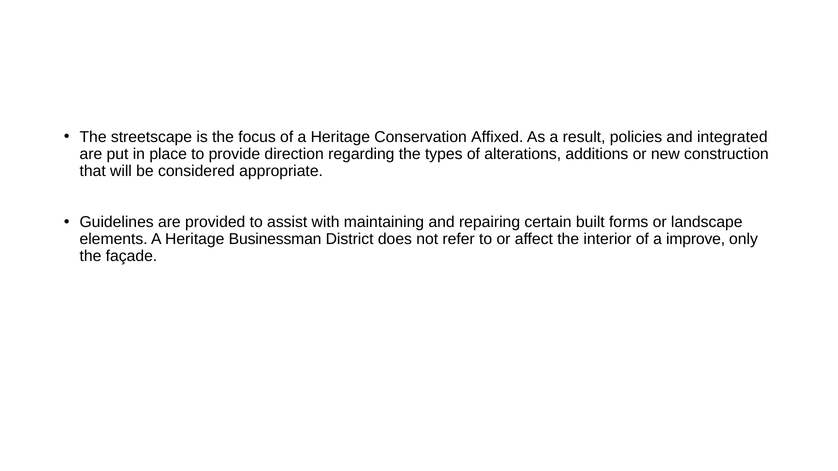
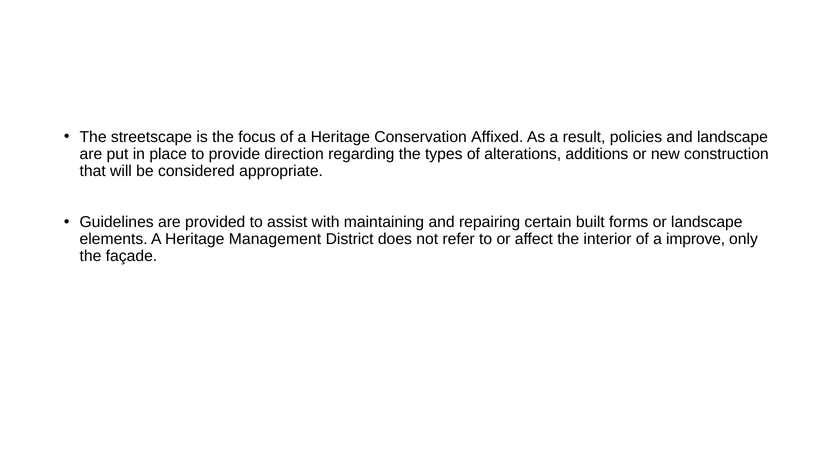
and integrated: integrated -> landscape (732, 137)
Businessman: Businessman -> Management (275, 239)
